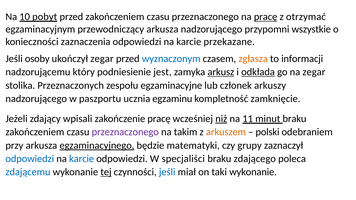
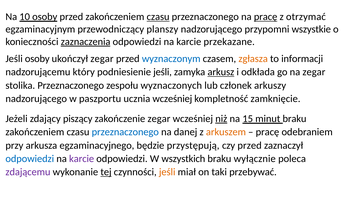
10 pobyt: pobyt -> osoby (45, 17)
czasu underline: none -> present (158, 17)
przewodniczący arkusza: arkusza -> planszy (162, 29)
zaznaczenia underline: none -> present (86, 42)
podniesienie jest: jest -> jeśli (163, 72)
odkłada underline: present -> none (258, 72)
stolika Przeznaczonych: Przeznaczonych -> Przeznaczonego (71, 86)
egzaminacyjne: egzaminacyjne -> wyznaczonych (171, 86)
ucznia egzaminu: egzaminu -> wcześniej (172, 99)
wpisali: wpisali -> piszący (78, 119)
zakończenie pracę: pracę -> zegar (159, 119)
11: 11 -> 15 (248, 119)
przeznaczonego colour: purple -> blue (125, 132)
takim: takim -> danej (186, 132)
polski: polski -> pracę (267, 132)
egzaminacyjnego underline: present -> none (97, 146)
matematyki: matematyki -> przystępują (193, 146)
czy grupy: grupy -> przed (250, 146)
karcie colour: blue -> purple (82, 159)
specjaliści: specjaliści -> wszystkich (183, 159)
zdającego: zdającego -> wyłącznie (255, 159)
zdającemu colour: blue -> purple (28, 172)
jeśli colour: blue -> orange (167, 172)
taki wykonanie: wykonanie -> przebywać (253, 172)
